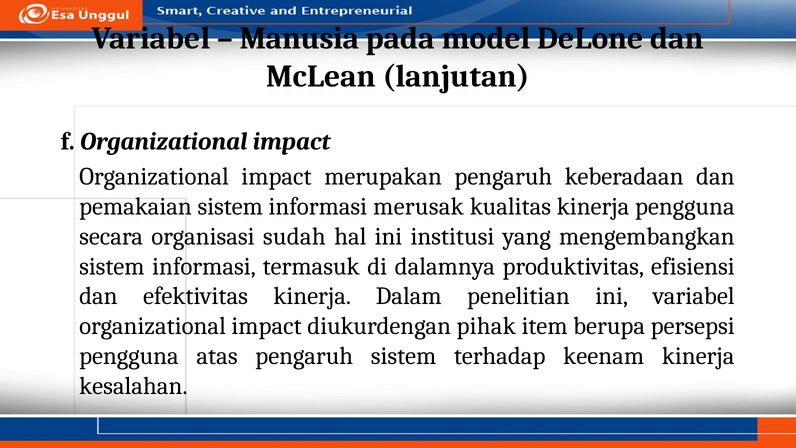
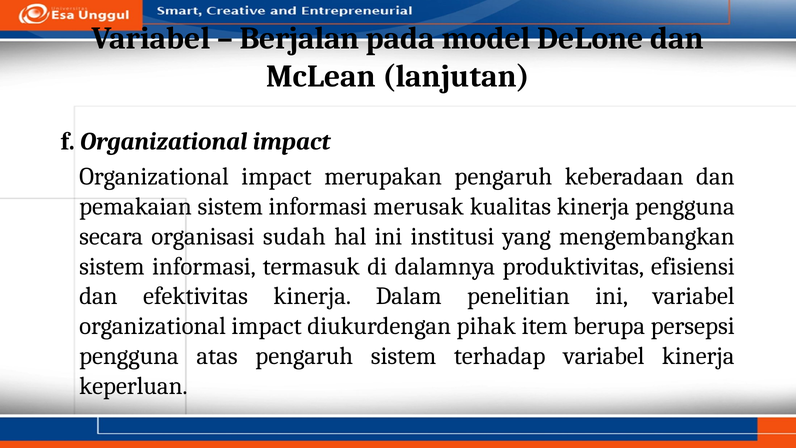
Manusia: Manusia -> Berjalan (300, 39)
terhadap keenam: keenam -> variabel (604, 356)
kesalahan: kesalahan -> keperluan (133, 386)
